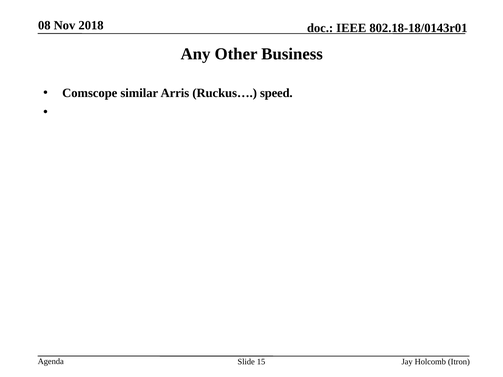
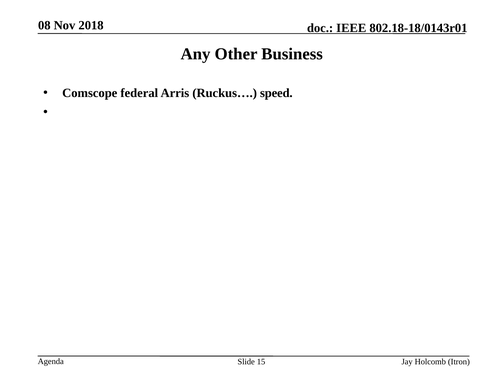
similar: similar -> federal (139, 93)
